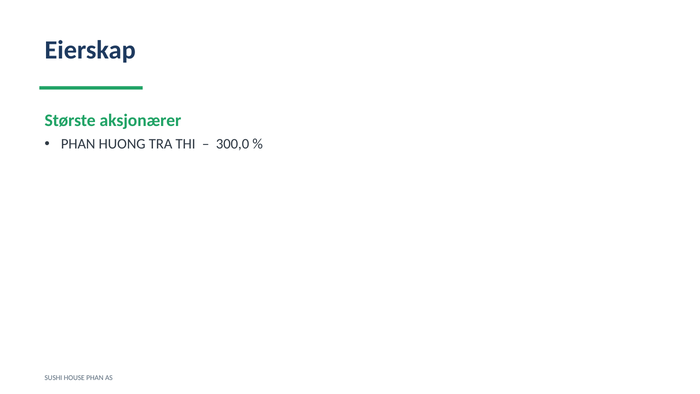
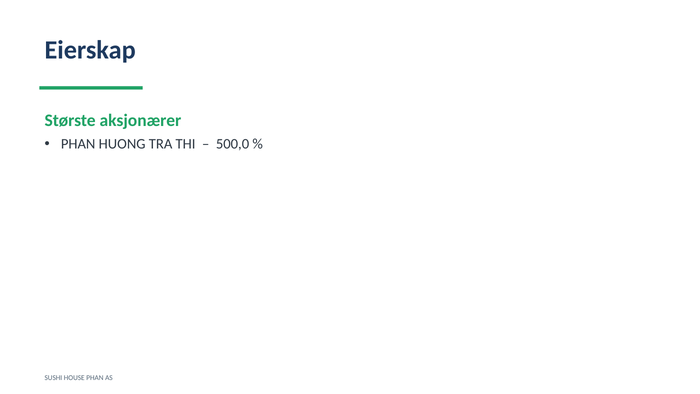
300,0: 300,0 -> 500,0 (233, 144)
